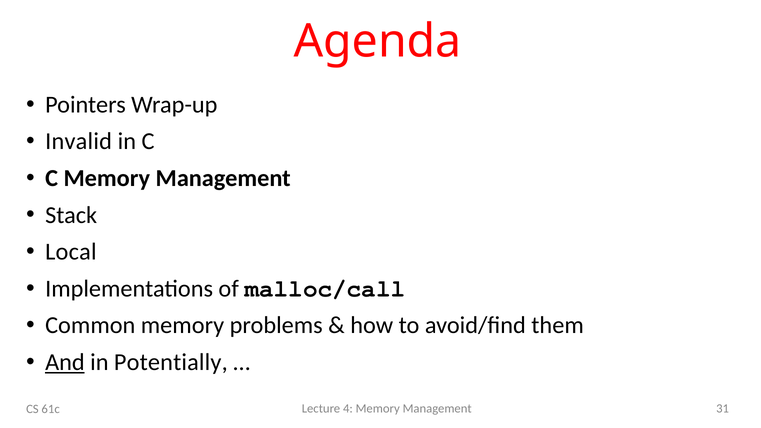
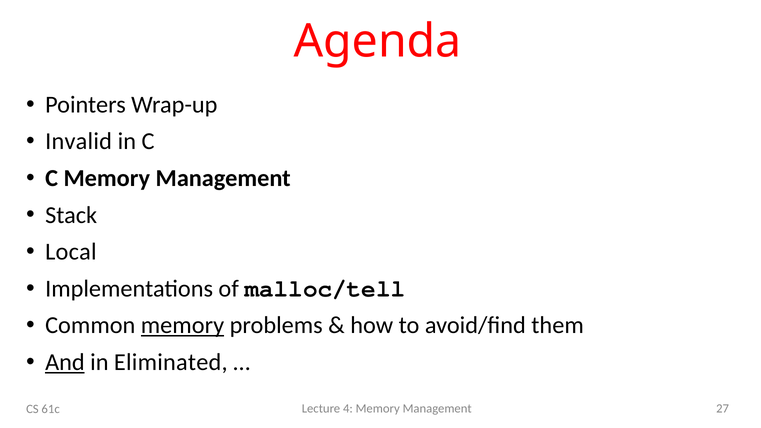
malloc/call: malloc/call -> malloc/tell (325, 289)
memory underline: none -> present (182, 326)
Potentially: Potentially -> Eliminated (171, 362)
31: 31 -> 27 (723, 409)
